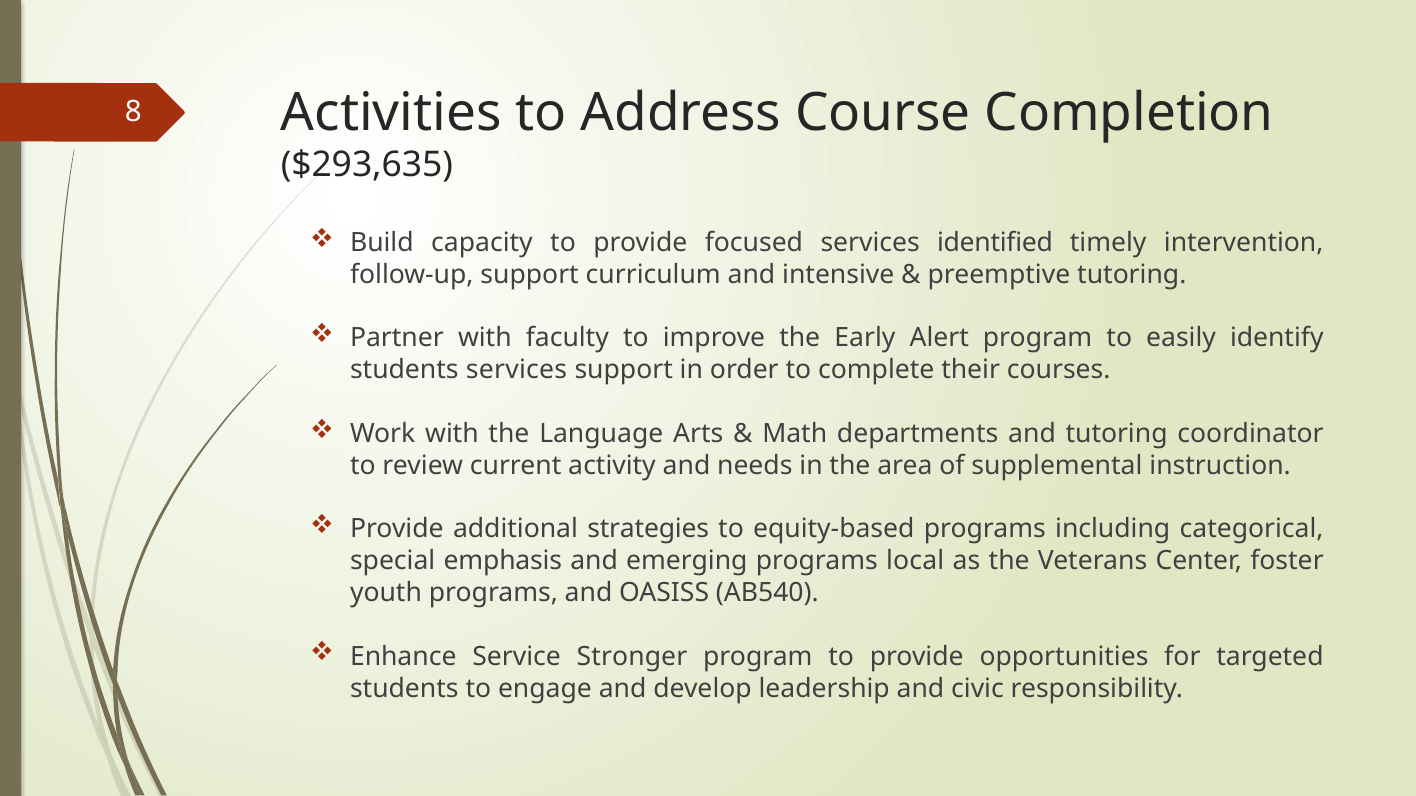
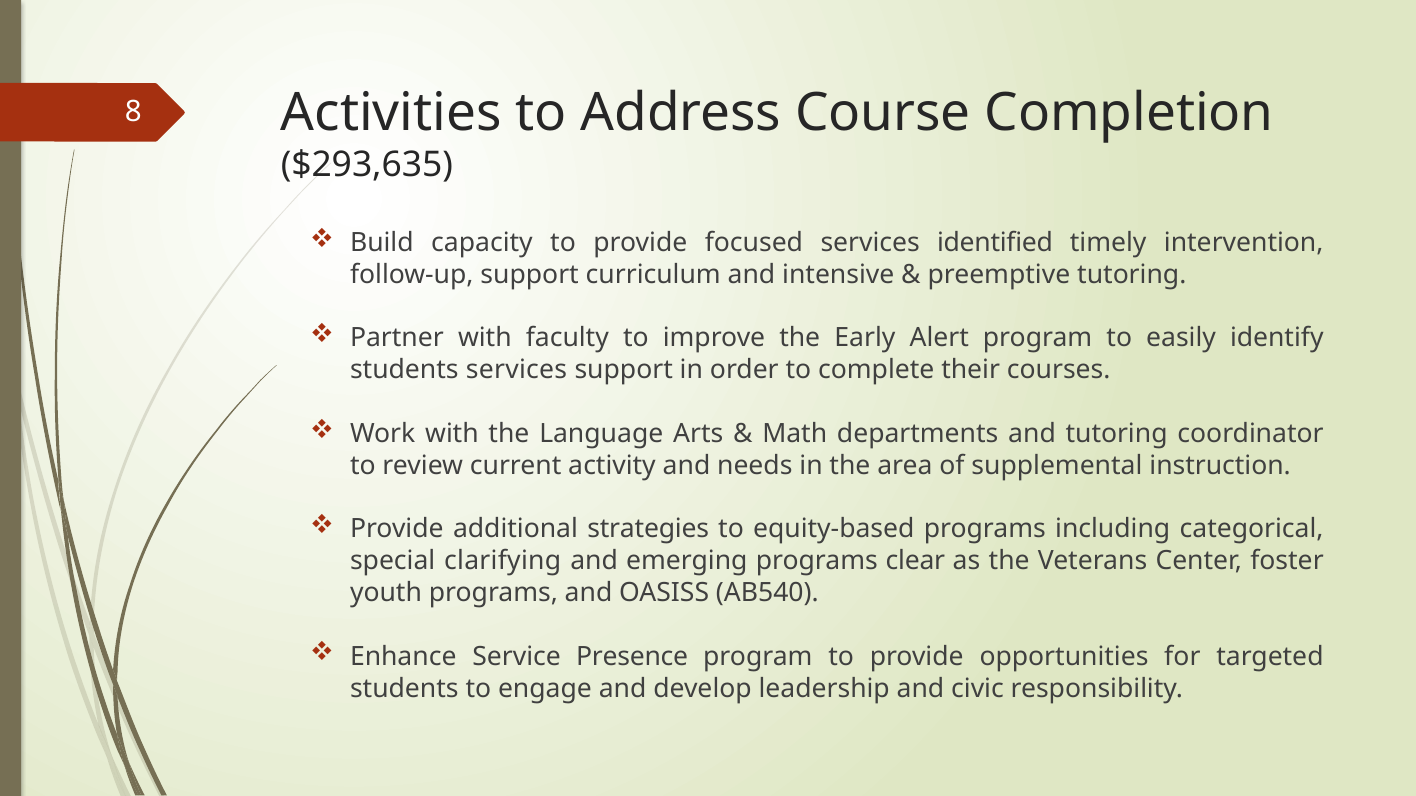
emphasis: emphasis -> clarifying (503, 561)
local: local -> clear (915, 561)
Stronger: Stronger -> Presence (632, 657)
